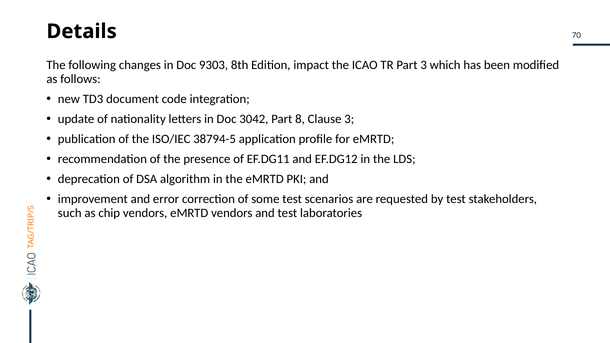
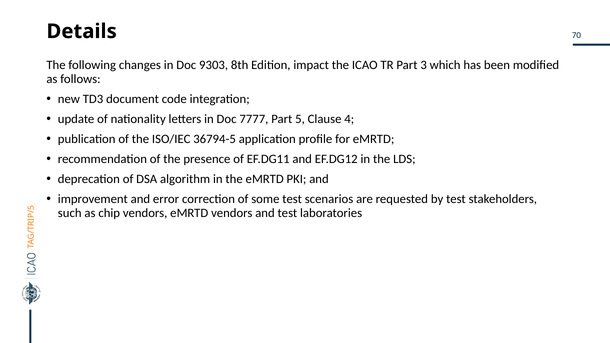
3042: 3042 -> 7777 (254, 119)
Part 8: 8 -> 5 (300, 119)
Clause 3: 3 -> 4 (349, 119)
38794-5: 38794-5 -> 36794-5 (215, 139)
